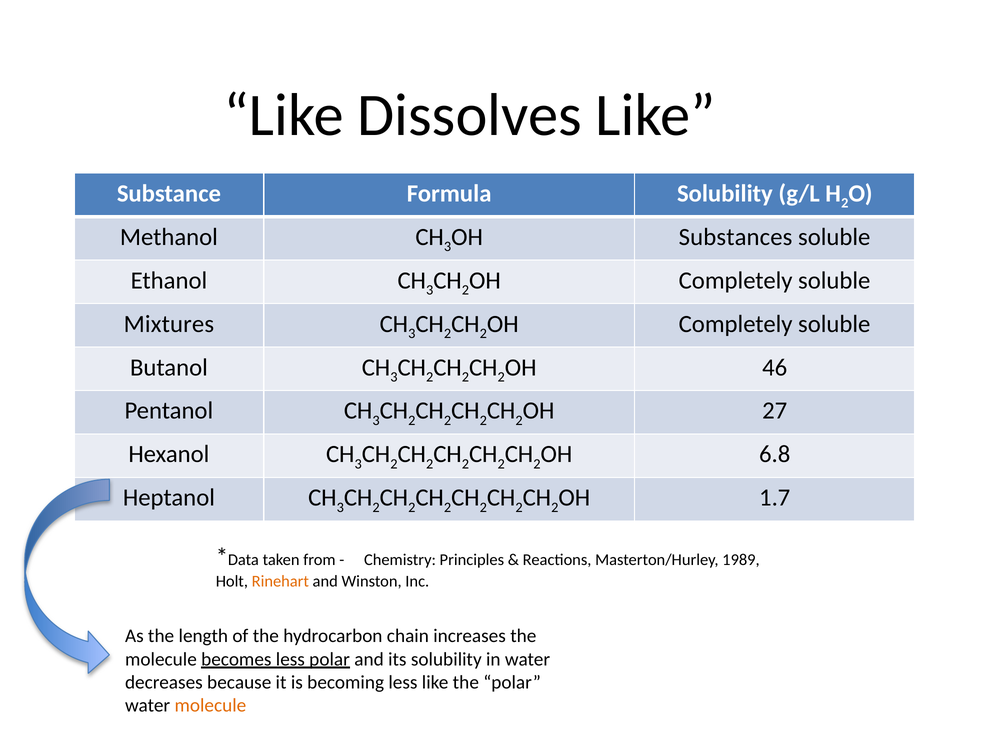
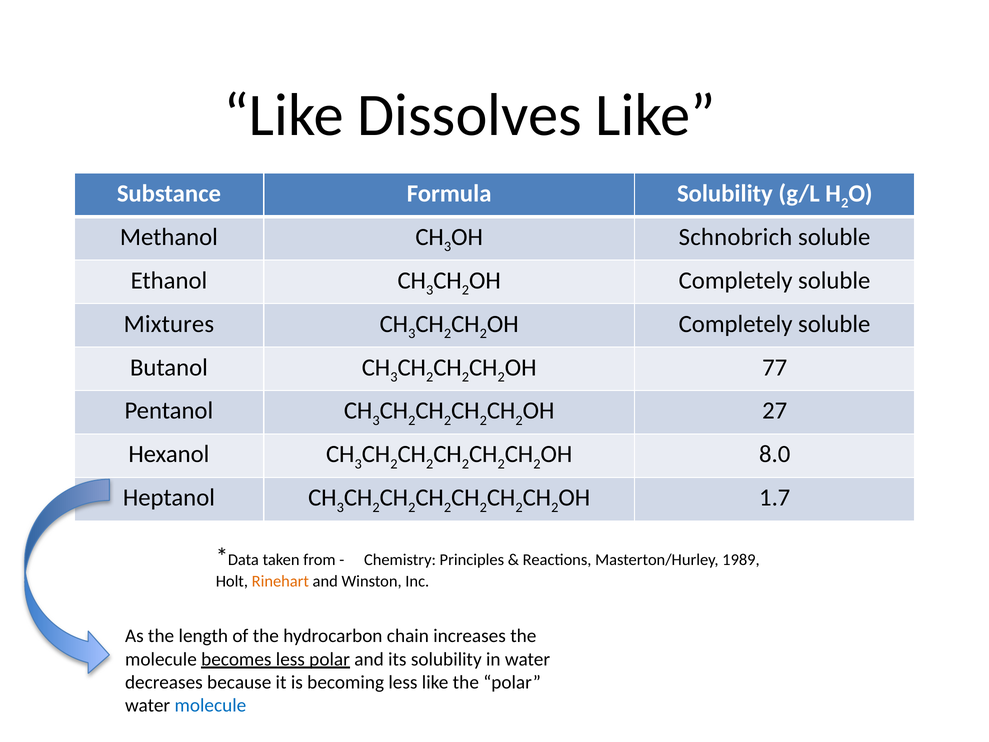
Substances: Substances -> Schnobrich (736, 237)
46: 46 -> 77 (775, 367)
6.8: 6.8 -> 8.0 (775, 454)
molecule colour: orange -> blue (210, 705)
